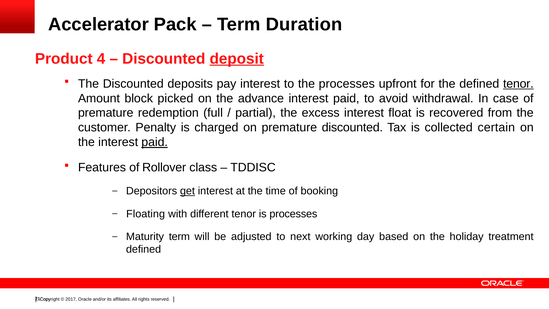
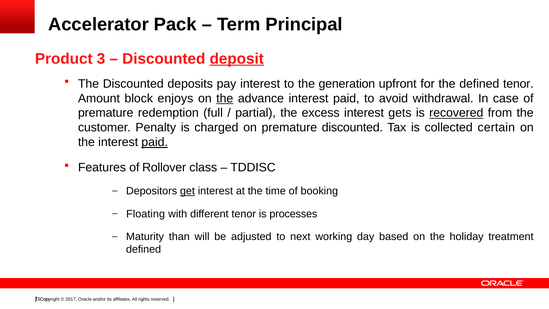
Duration: Duration -> Principal (304, 25)
4: 4 -> 3 (101, 59)
the processes: processes -> generation (347, 84)
tenor underline: present -> none (518, 84)
picked: picked -> enjoys (175, 98)
the underline: none -> present (225, 98)
float: float -> gets (400, 113)
recovered underline: none -> present (456, 113)
Maturity term: term -> than (179, 237)
